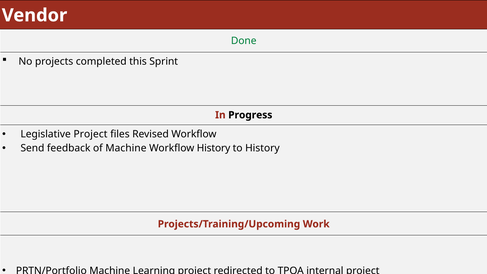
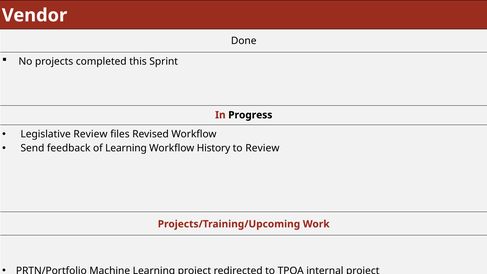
Done colour: green -> black (244, 41)
Legislative Project: Project -> Review (91, 134)
of Machine: Machine -> Learning (126, 148)
to History: History -> Review (262, 148)
